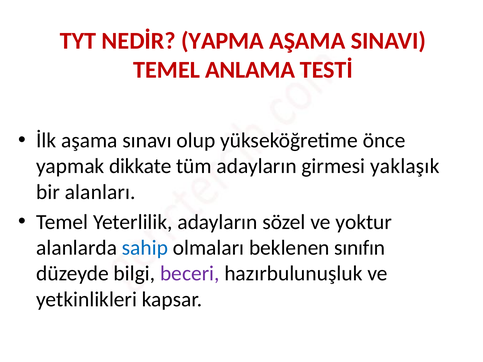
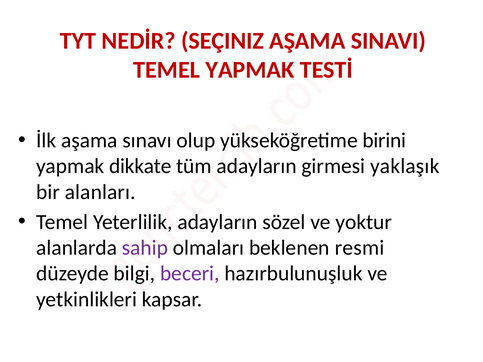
YAPMA: YAPMA -> SEÇINIZ (223, 41)
TEMEL ANLAMA: ANLAMA -> YAPMAK (250, 70)
önce: önce -> birini (384, 141)
sahip colour: blue -> purple (145, 248)
sınıfın: sınıfın -> resmi (360, 248)
